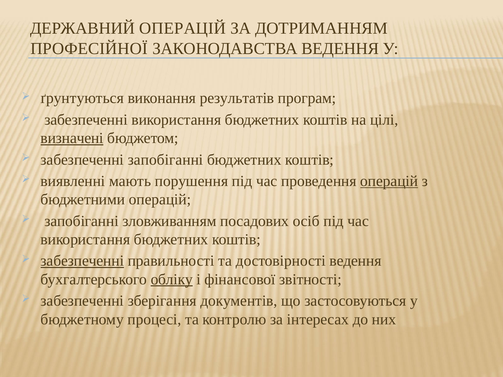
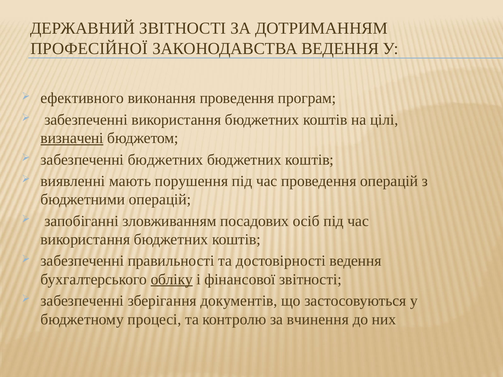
ДЕРЖАВНИЙ ОПЕРАЦІЙ: ОПЕРАЦІЙ -> ЗВІТНОСТІ (183, 28)
ґрунтуються: ґрунтуються -> ефективного (82, 98)
виконання результатів: результатів -> проведення (237, 98)
забезпеченні запобіганні: запобіганні -> бюджетних (166, 160)
операцій underline: present -> none (389, 181)
забезпеченні underline: present -> none (82, 261)
інтересах: інтересах -> вчинення (318, 319)
